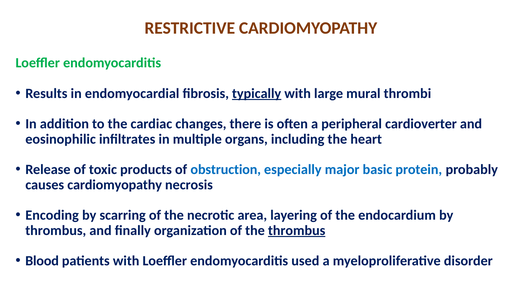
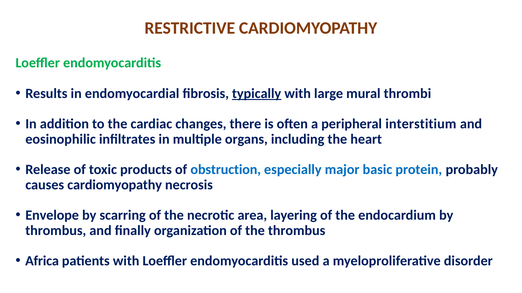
cardioverter: cardioverter -> interstitium (421, 124)
Encoding: Encoding -> Envelope (52, 216)
thrombus underline: present -> none (297, 231)
Blood: Blood -> Africa (42, 261)
